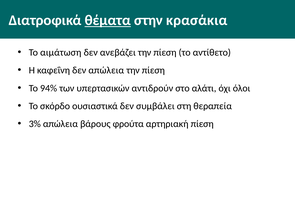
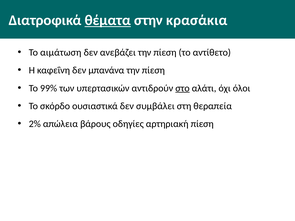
δεν απώλεια: απώλεια -> μπανάνα (106, 70)
94%: 94% -> 99% (49, 88)
στο underline: none -> present (182, 88)
3%: 3% -> 2% (35, 124)
φρούτα: φρούτα -> οδηγίες (128, 124)
